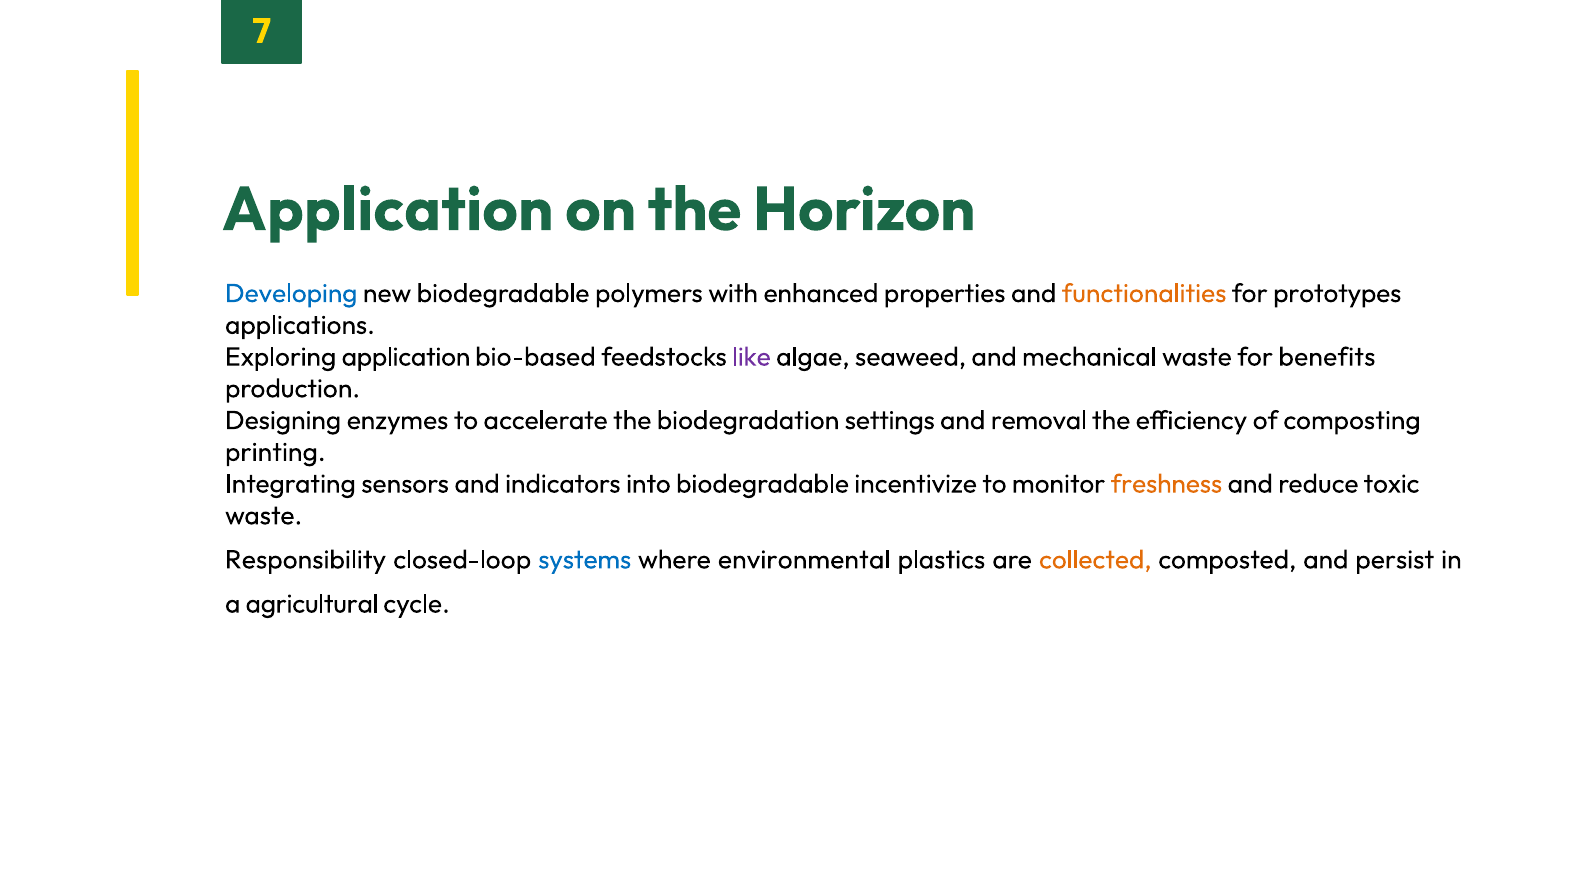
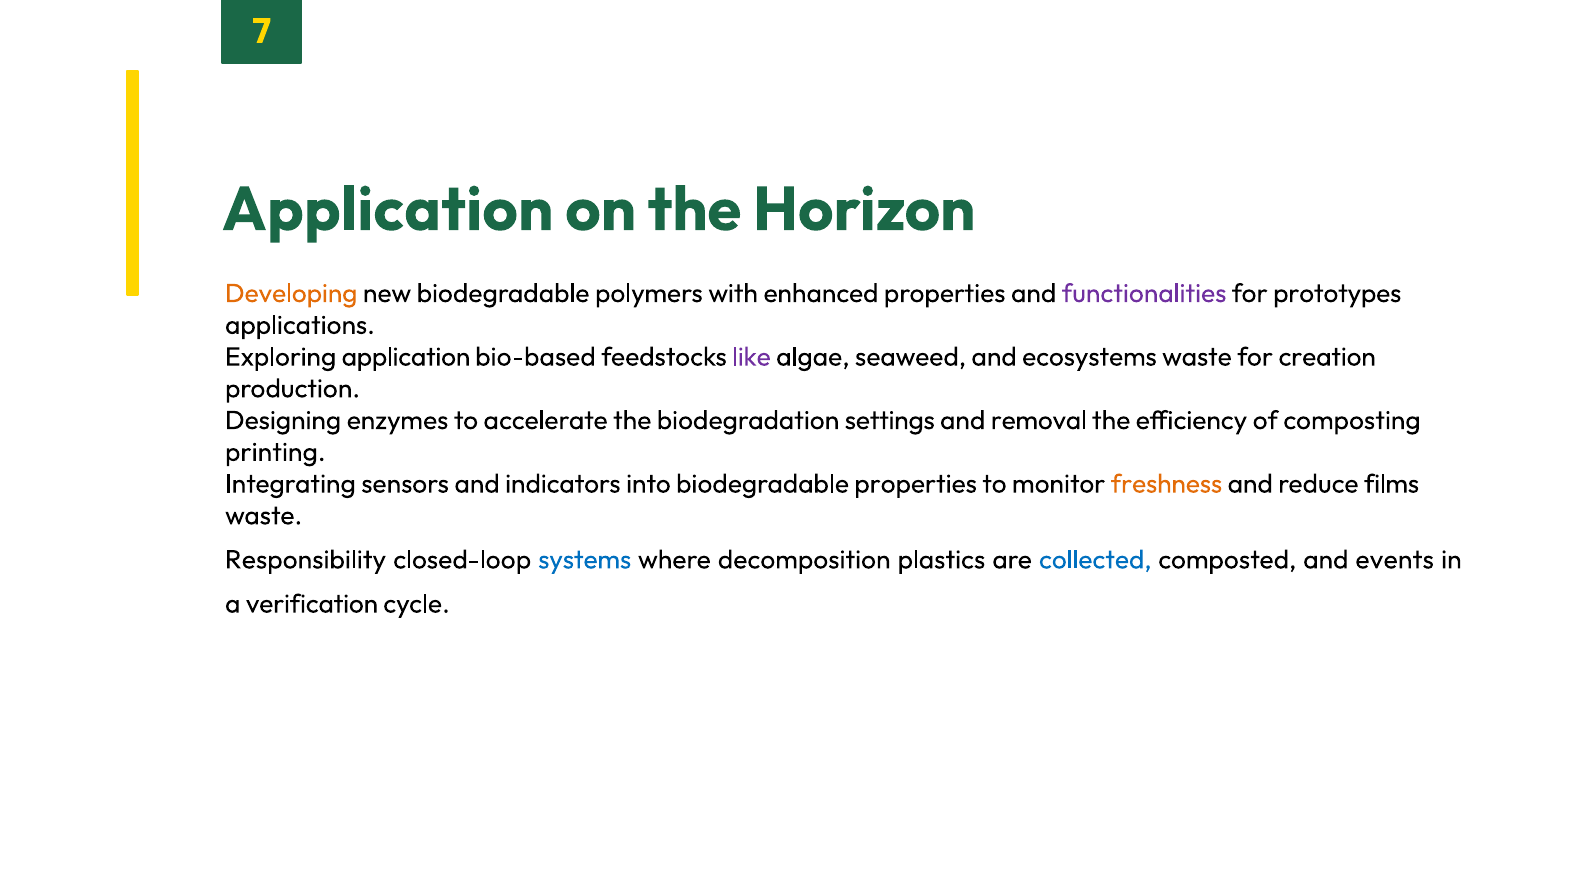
Developing colour: blue -> orange (291, 293)
functionalities colour: orange -> purple (1144, 293)
mechanical: mechanical -> ecosystems (1089, 357)
benefits: benefits -> creation (1327, 357)
biodegradable incentivize: incentivize -> properties (916, 484)
toxic: toxic -> films (1391, 484)
environmental: environmental -> decomposition (804, 560)
collected colour: orange -> blue (1095, 560)
persist: persist -> events (1395, 560)
agricultural: agricultural -> verification (312, 604)
